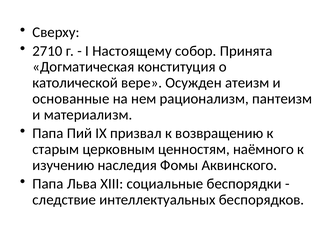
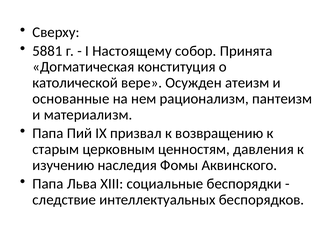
2710: 2710 -> 5881 (47, 51)
наёмного: наёмного -> давления (263, 150)
